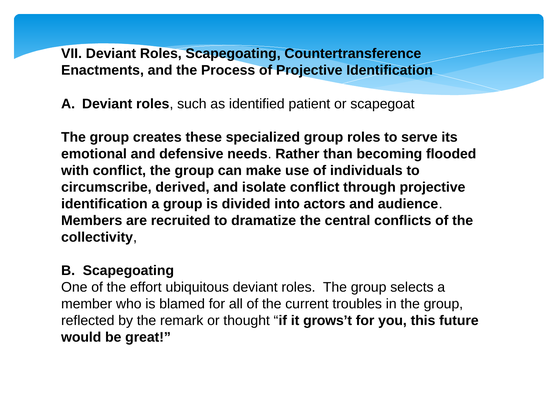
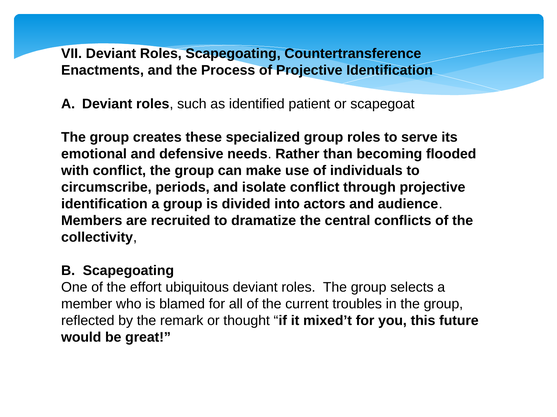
derived: derived -> periods (183, 188)
grows’t: grows’t -> mixed’t (328, 321)
